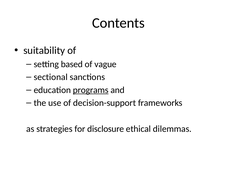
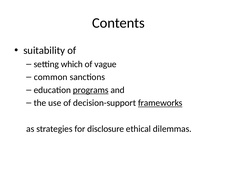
based: based -> which (72, 64)
sectional: sectional -> common (51, 77)
frameworks underline: none -> present (160, 103)
